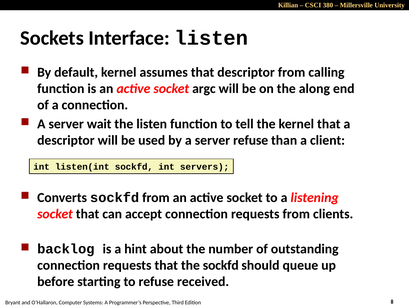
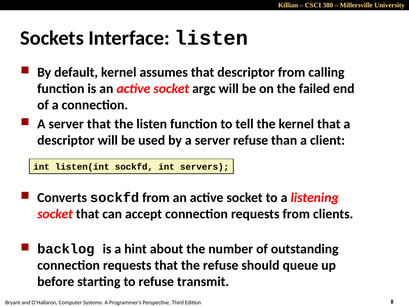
along: along -> failed (314, 88)
server wait: wait -> that (99, 124)
the sockfd: sockfd -> refuse (221, 265)
received: received -> transmit (203, 282)
